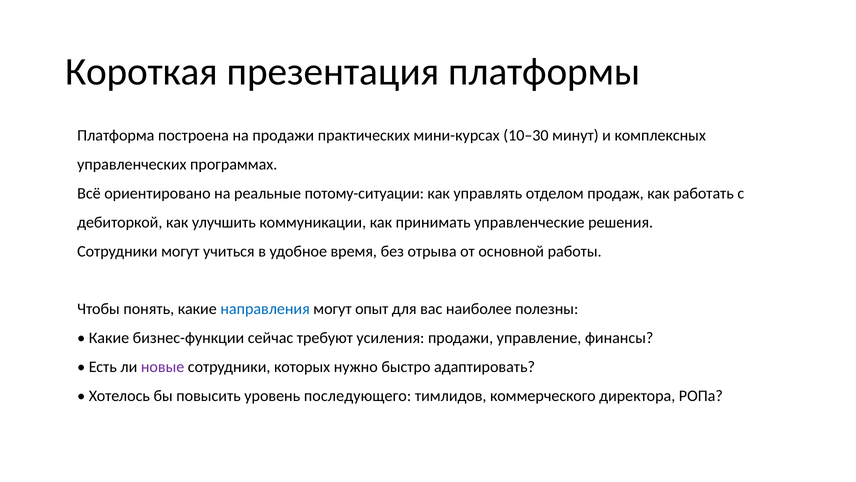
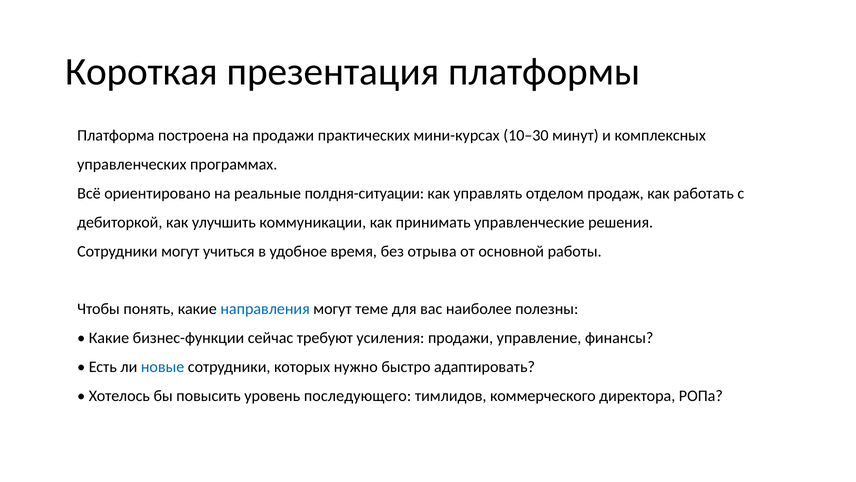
потому-ситуации: потому-ситуации -> полдня-ситуации (364, 193)
опыт: опыт -> теме (372, 309)
новые colour: purple -> blue (163, 367)
